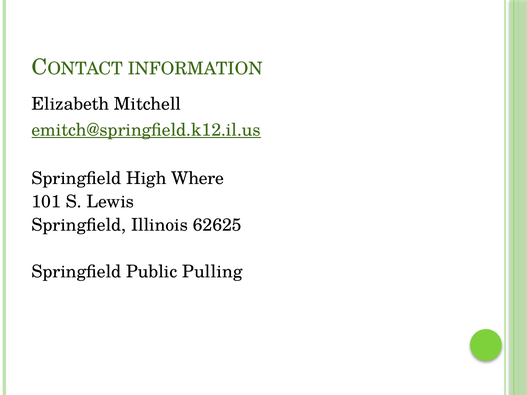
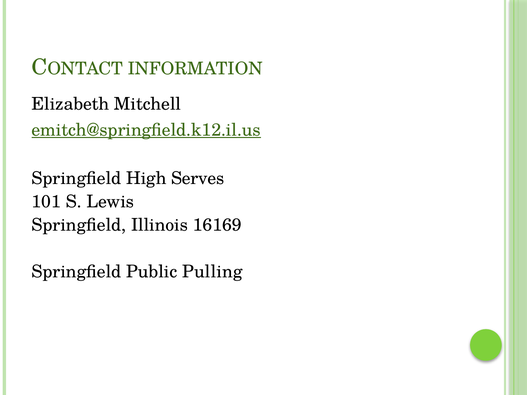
Where: Where -> Serves (198, 178)
62625: 62625 -> 16169 (217, 225)
